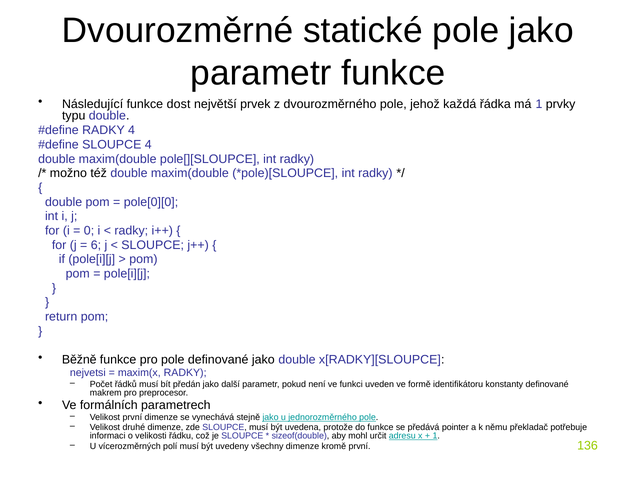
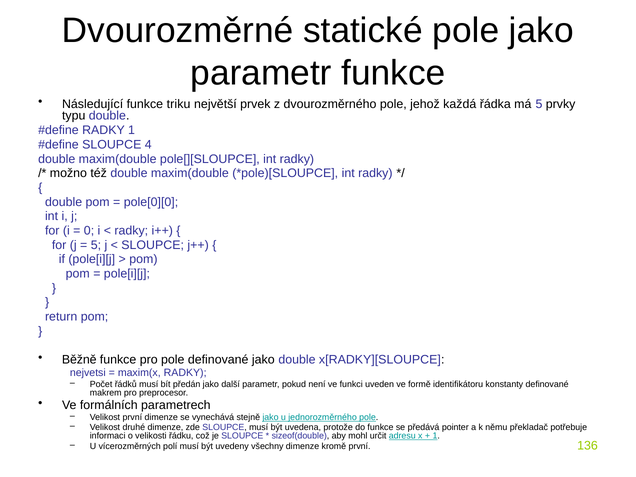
dost: dost -> triku (179, 104)
má 1: 1 -> 5 (539, 104)
RADKY 4: 4 -> 1 (131, 130)
6: 6 -> 5 (96, 245)
